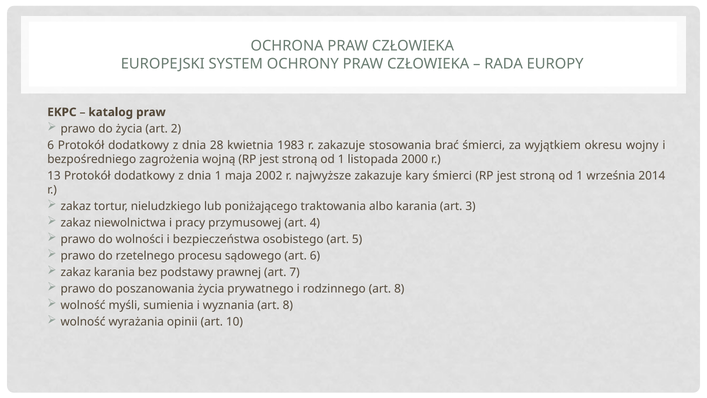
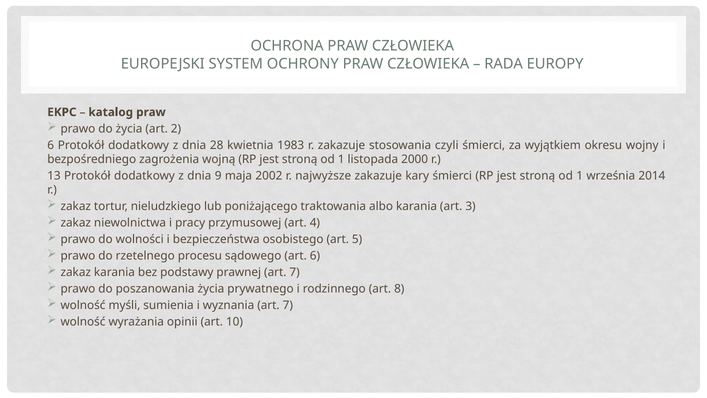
brać: brać -> czyli (447, 145)
dnia 1: 1 -> 9 (218, 176)
wyznania art 8: 8 -> 7 (288, 305)
